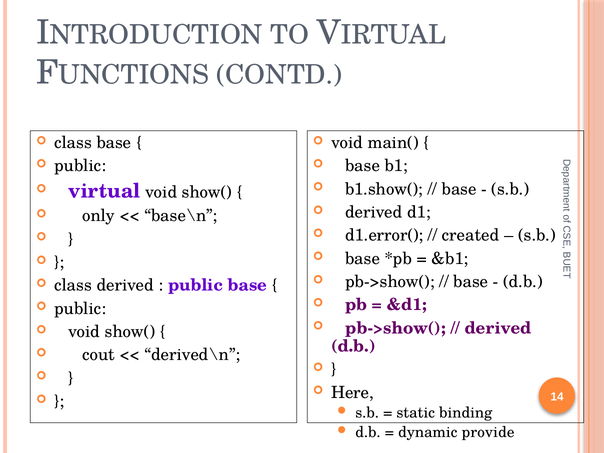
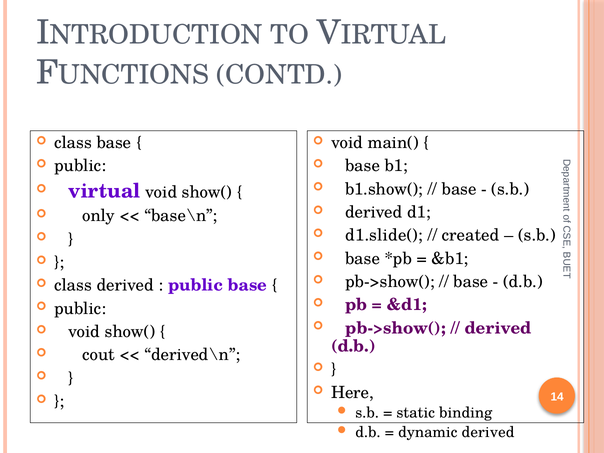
d1.error(: d1.error( -> d1.slide( (384, 235)
dynamic provide: provide -> derived (488, 432)
